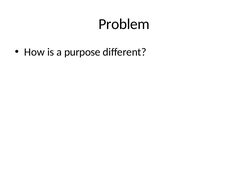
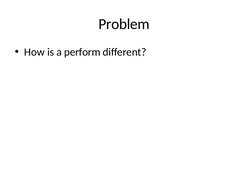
purpose: purpose -> perform (82, 52)
